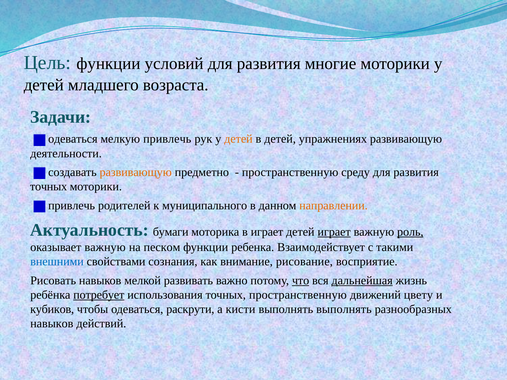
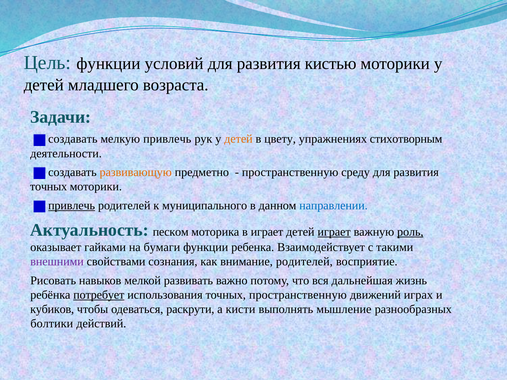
многие: многие -> кистью (331, 64)
одеваться: одеваться -> создавать (73, 139)
в детей: детей -> цвету (280, 139)
упражнениях развивающую: развивающую -> стихотворным (406, 139)
привлечь underline: none -> present (72, 206)
направлении colour: orange -> blue (333, 206)
бумаги: бумаги -> песком (171, 232)
оказывает важную: важную -> гайками (105, 247)
песком: песком -> бумаги (162, 247)
внешними colour: blue -> purple (57, 262)
внимание рисование: рисование -> родителей (304, 262)
что underline: present -> none (301, 281)
дальнейшая underline: present -> none (362, 281)
цвету: цвету -> играх (418, 295)
выполнять выполнять: выполнять -> мышление (344, 309)
навыков: навыков -> болтики (52, 324)
